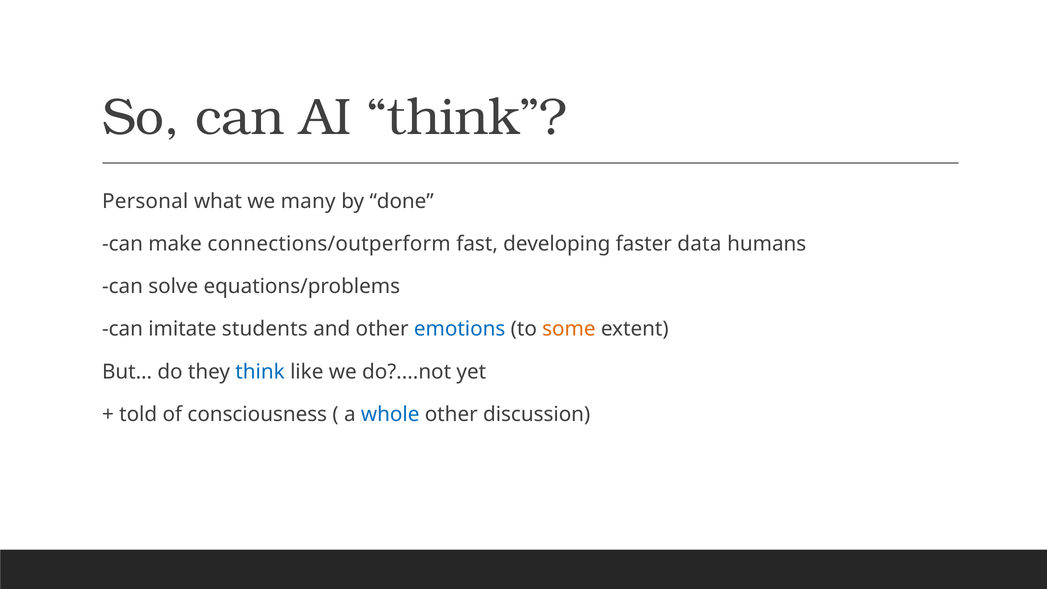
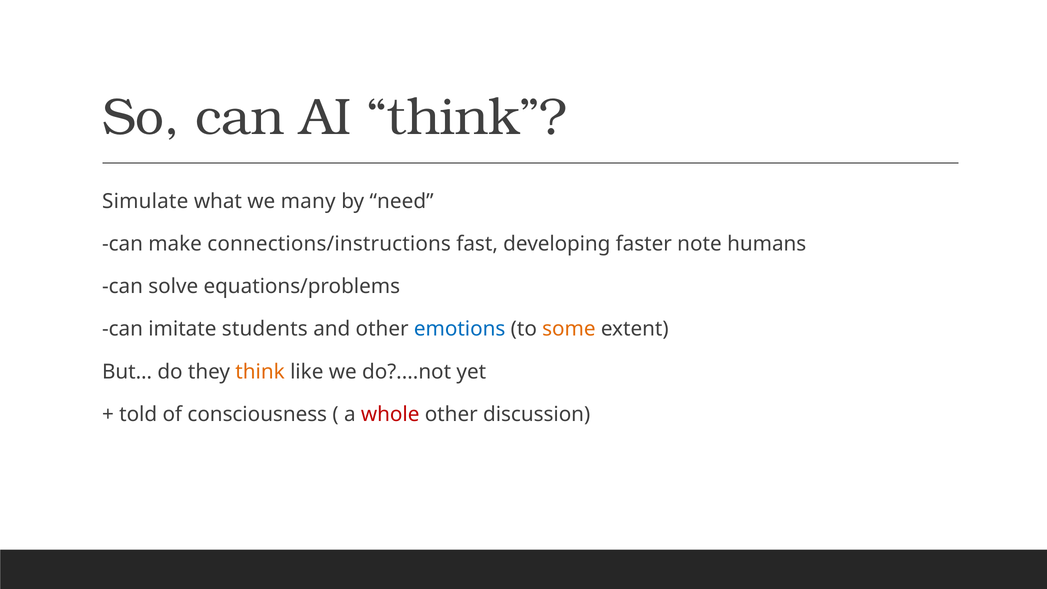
Personal: Personal -> Simulate (145, 201)
done: done -> need (402, 201)
connections/outperform: connections/outperform -> connections/instructions (329, 244)
data: data -> note (699, 244)
think colour: blue -> orange (260, 372)
whole colour: blue -> red (390, 414)
